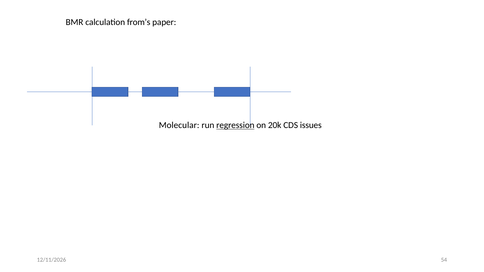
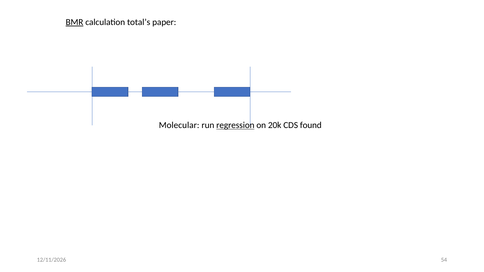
BMR underline: none -> present (74, 22)
from’s: from’s -> total’s (139, 22)
issues: issues -> found (311, 125)
